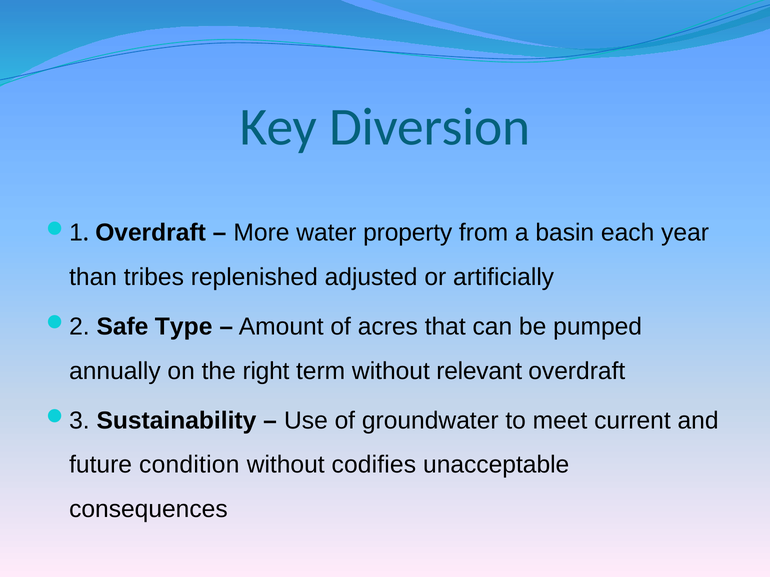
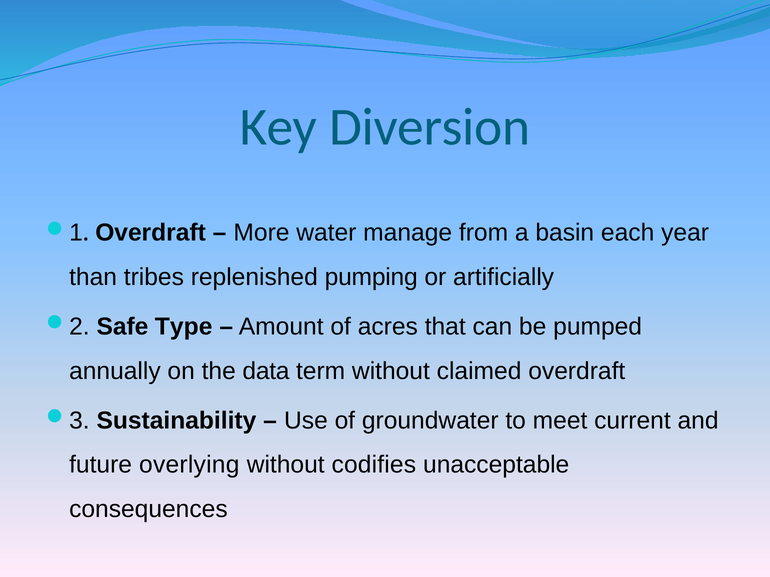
property: property -> manage (408, 233)
adjusted: adjusted -> pumping (371, 277)
right: right -> data (266, 371)
relevant: relevant -> claimed (479, 371)
condition: condition -> overlying (189, 465)
